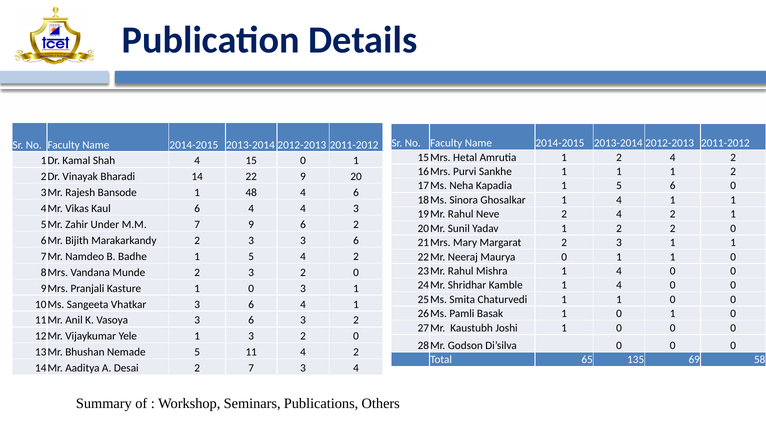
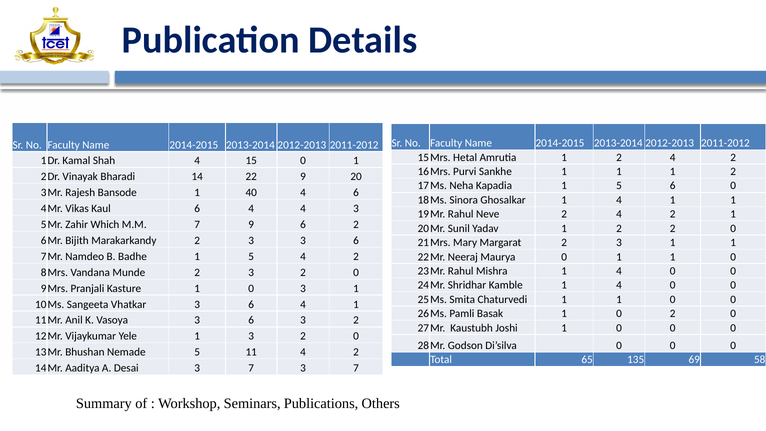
48: 48 -> 40 (251, 193)
Under: Under -> Which (105, 225)
1 0 1: 1 -> 2 (673, 314)
Desai 2: 2 -> 3 (197, 368)
7 3 4: 4 -> 7 (356, 368)
